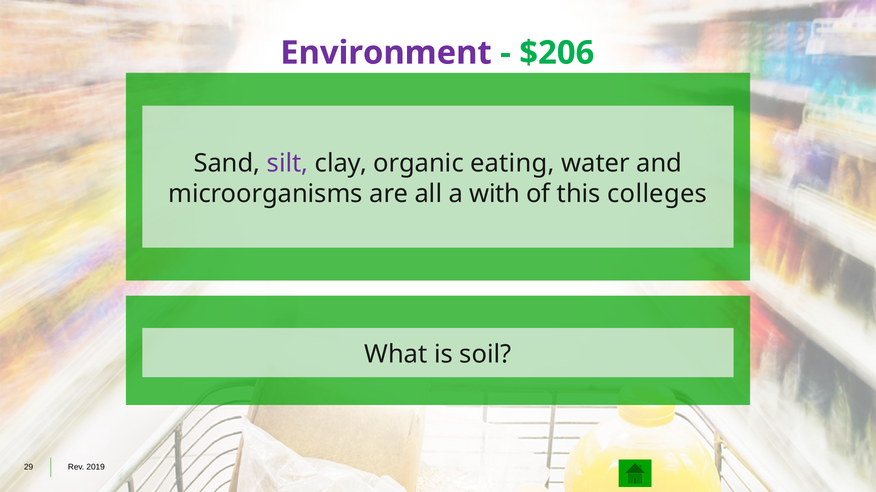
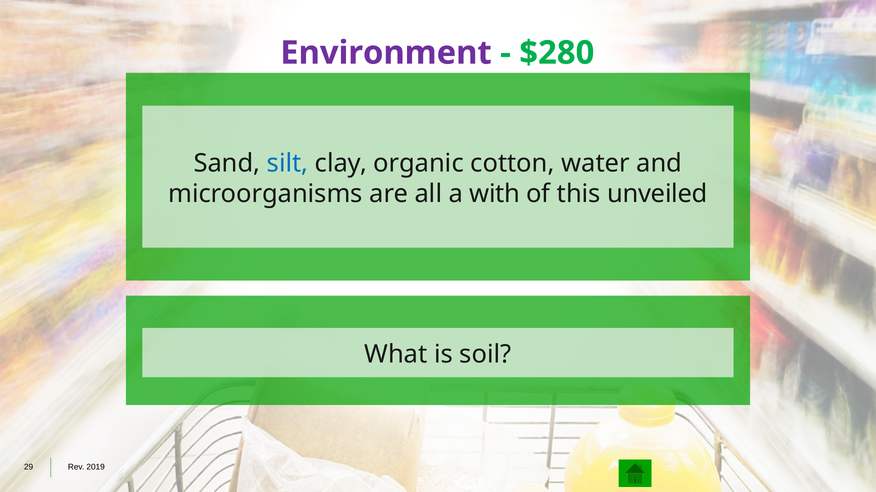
$206: $206 -> $280 (557, 53)
silt colour: purple -> blue (288, 163)
eating: eating -> cotton (512, 163)
colleges: colleges -> unveiled (657, 194)
